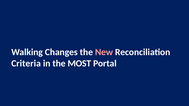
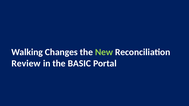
New colour: pink -> light green (104, 52)
Criteria: Criteria -> Review (26, 64)
MOST: MOST -> BASIC (79, 64)
